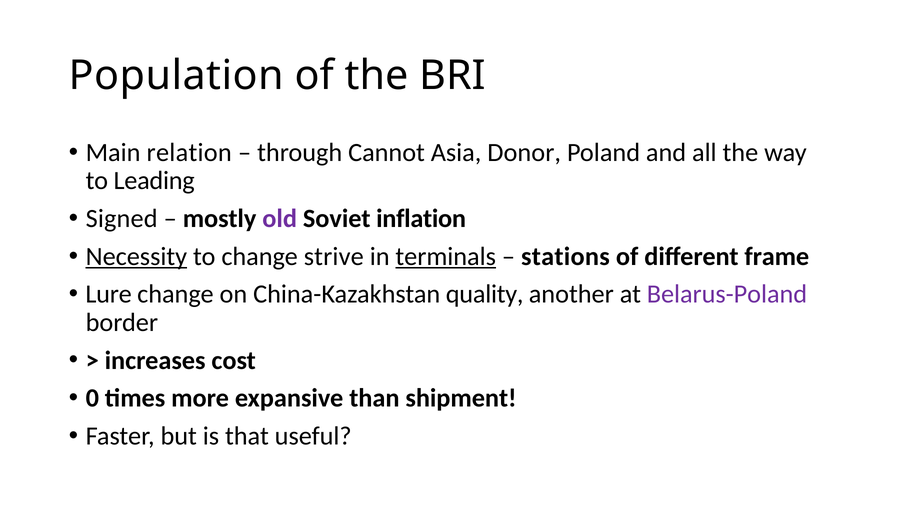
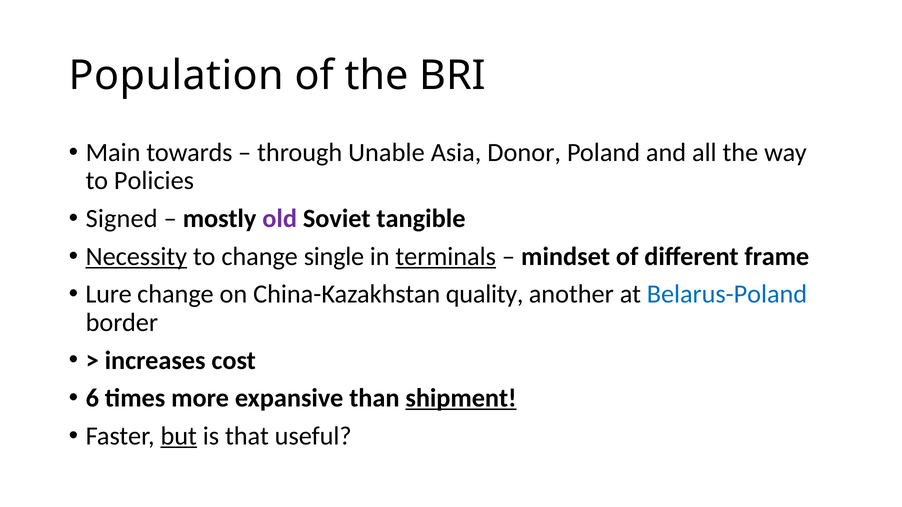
relation: relation -> towards (189, 153)
Cannot: Cannot -> Unable (386, 153)
Leading: Leading -> Policies (154, 181)
inflation: inflation -> tangible (421, 219)
strive: strive -> single (334, 257)
stations: stations -> mindset (566, 257)
Belarus-Poland colour: purple -> blue (727, 294)
0: 0 -> 6 (92, 398)
shipment underline: none -> present (461, 398)
but underline: none -> present (179, 436)
